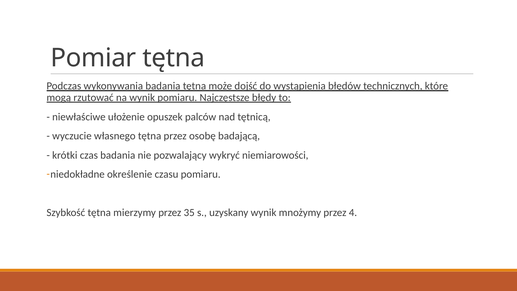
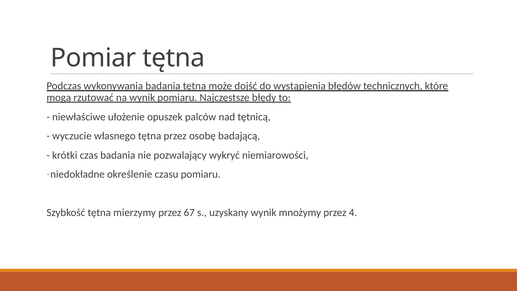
35: 35 -> 67 (189, 213)
